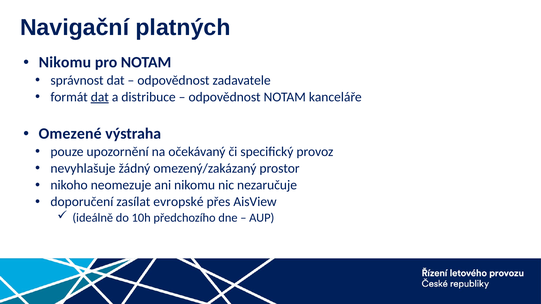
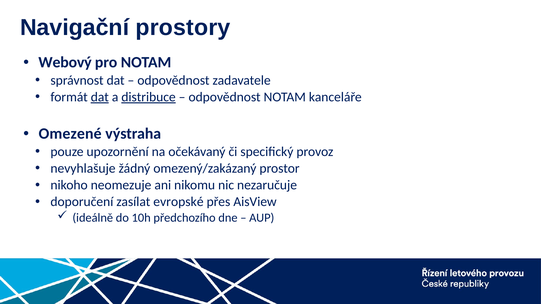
platných: platných -> prostory (183, 28)
Nikomu: Nikomu -> Webový (65, 63)
distribuce underline: none -> present (149, 97)
